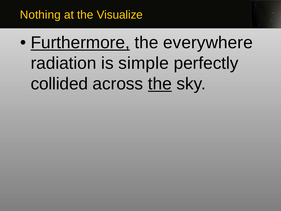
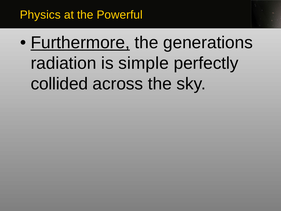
Nothing: Nothing -> Physics (40, 15)
Visualize: Visualize -> Powerful (120, 15)
everywhere: everywhere -> generations (208, 43)
the underline: present -> none (160, 84)
